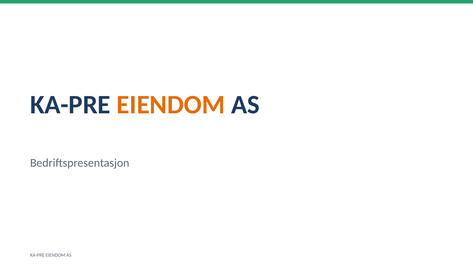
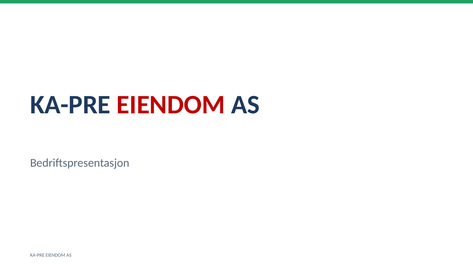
EIENDOM colour: orange -> red (171, 105)
